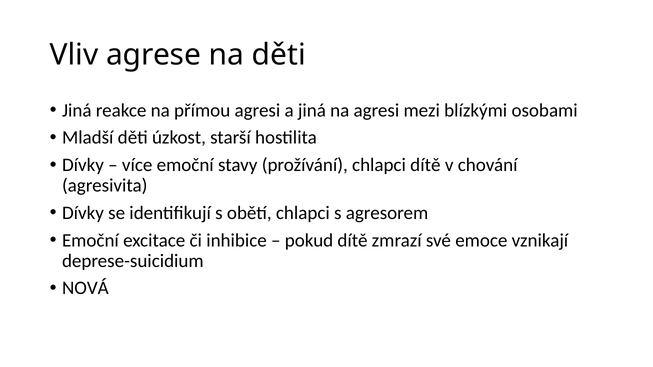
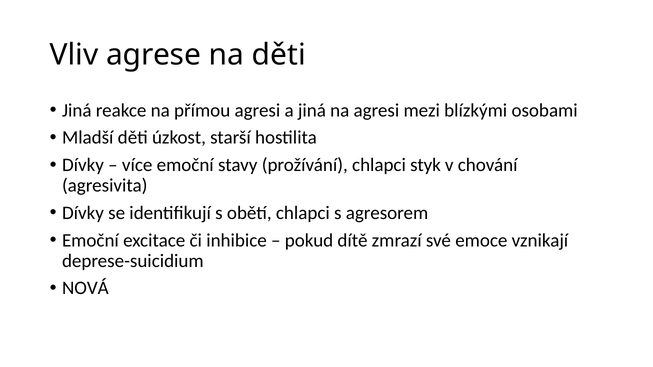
chlapci dítě: dítě -> styk (425, 165)
